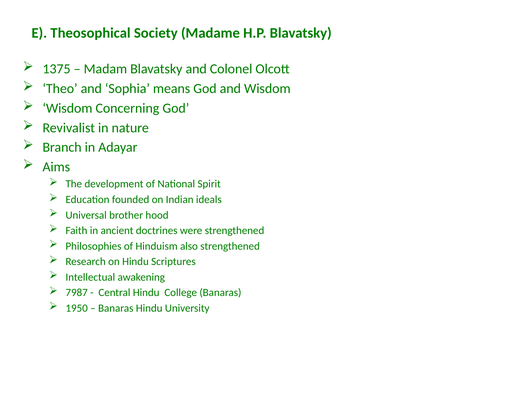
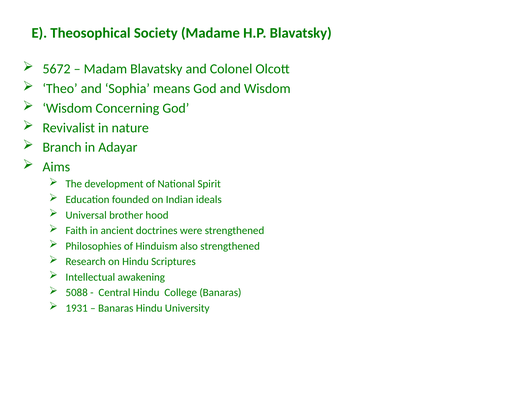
1375: 1375 -> 5672 (57, 69)
7987: 7987 -> 5088 (77, 292)
1950: 1950 -> 1931 (77, 308)
